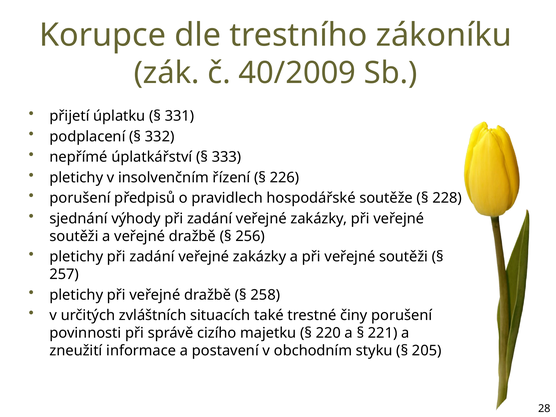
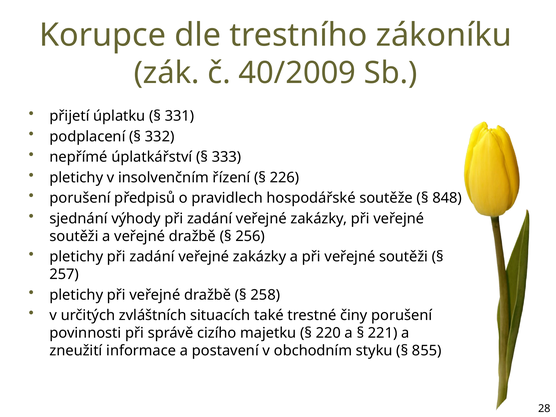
228: 228 -> 848 (447, 198)
205: 205 -> 855 (427, 351)
